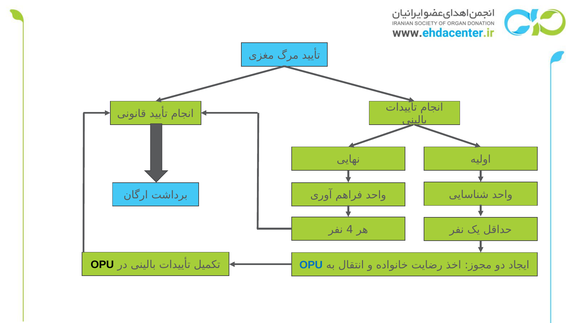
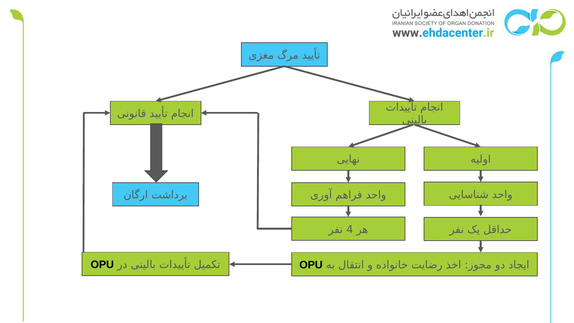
OPU colour: blue -> black (311, 265)
